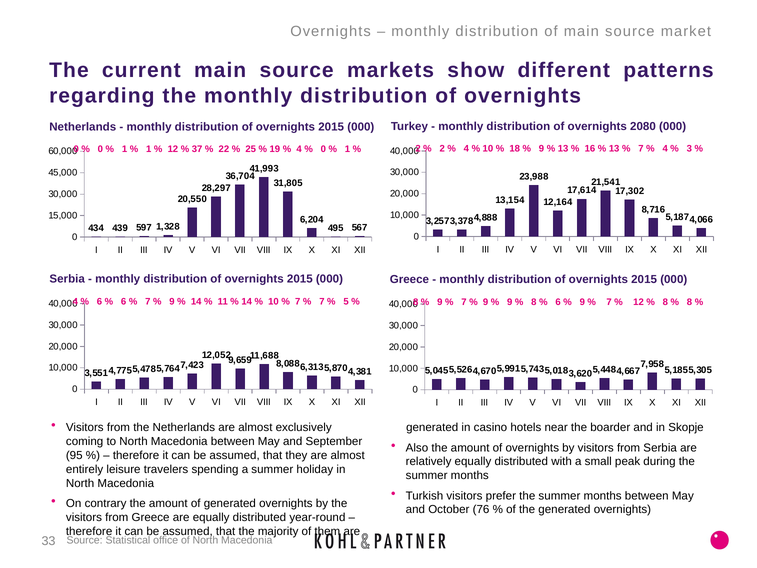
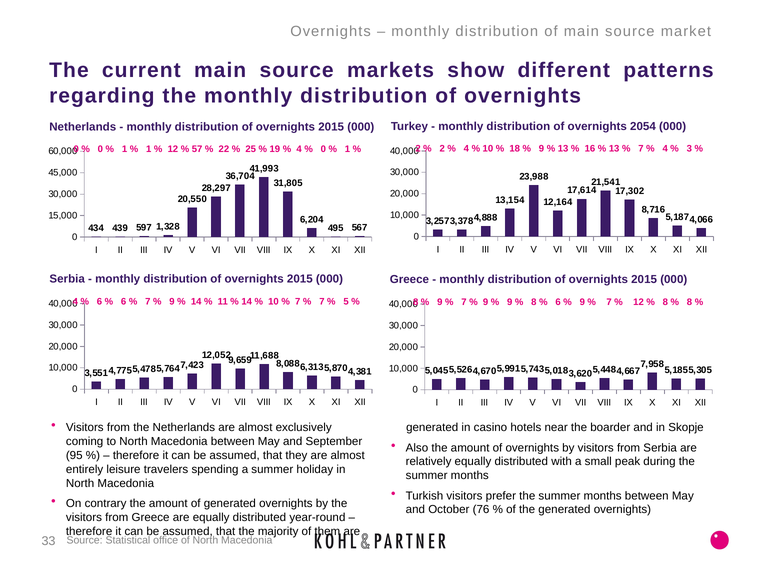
2080: 2080 -> 2054 (643, 126)
37: 37 -> 57 (197, 149)
